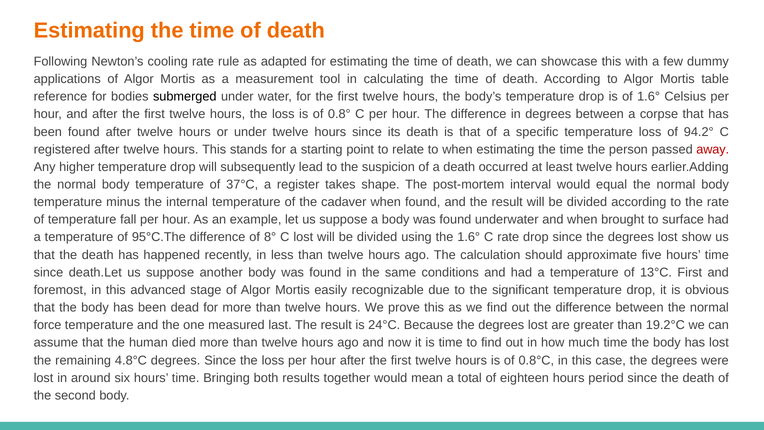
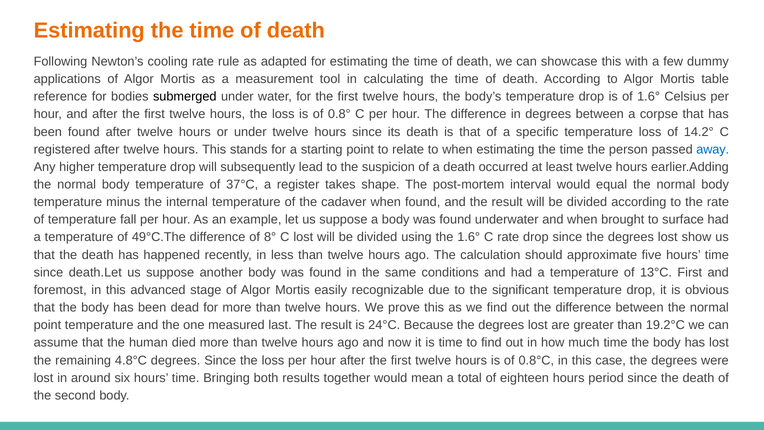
94.2°: 94.2° -> 14.2° (699, 132)
away colour: red -> blue (713, 149)
95°C.The: 95°C.The -> 49°C.The (159, 237)
force: force -> point (47, 325)
